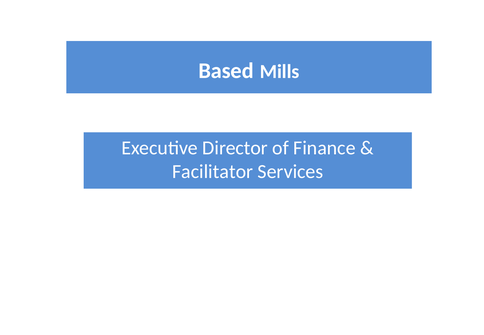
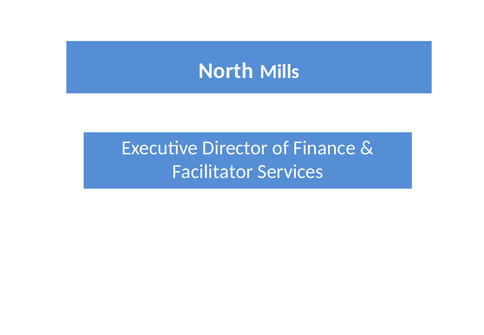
Based: Based -> North (226, 71)
